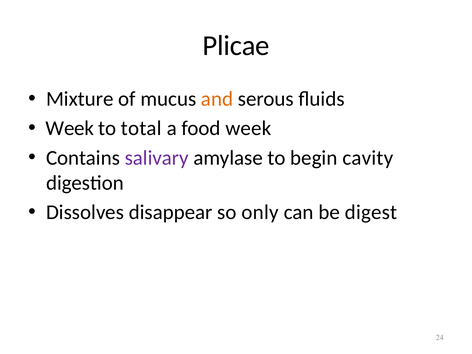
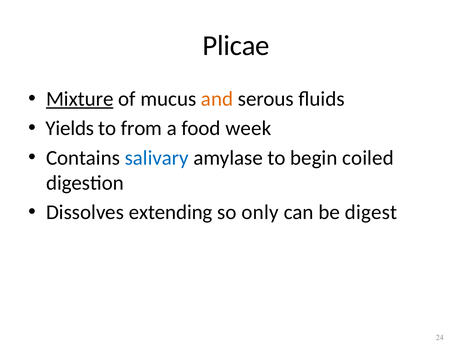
Mixture underline: none -> present (80, 99)
Week: Week -> Yields (70, 128)
total: total -> from (141, 128)
salivary colour: purple -> blue (157, 158)
cavity: cavity -> coiled (368, 158)
disappear: disappear -> extending (171, 212)
